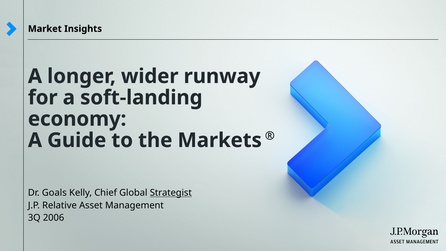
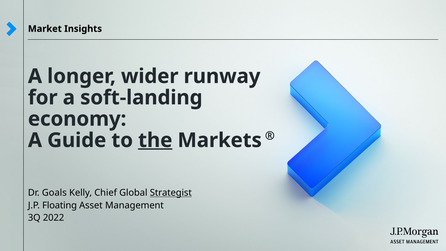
the underline: none -> present (155, 140)
Relative: Relative -> Floating (60, 205)
2006: 2006 -> 2022 (54, 218)
